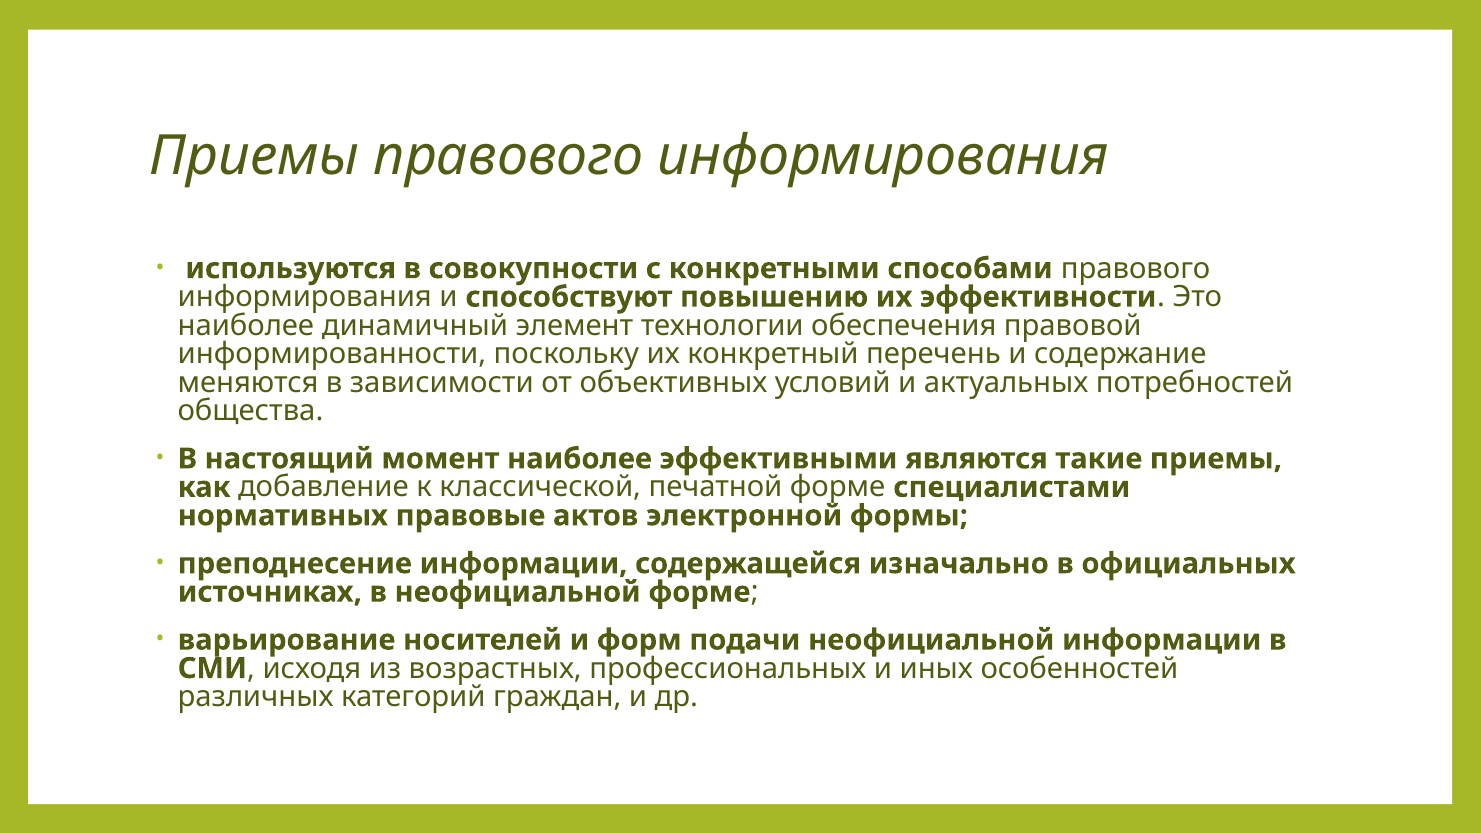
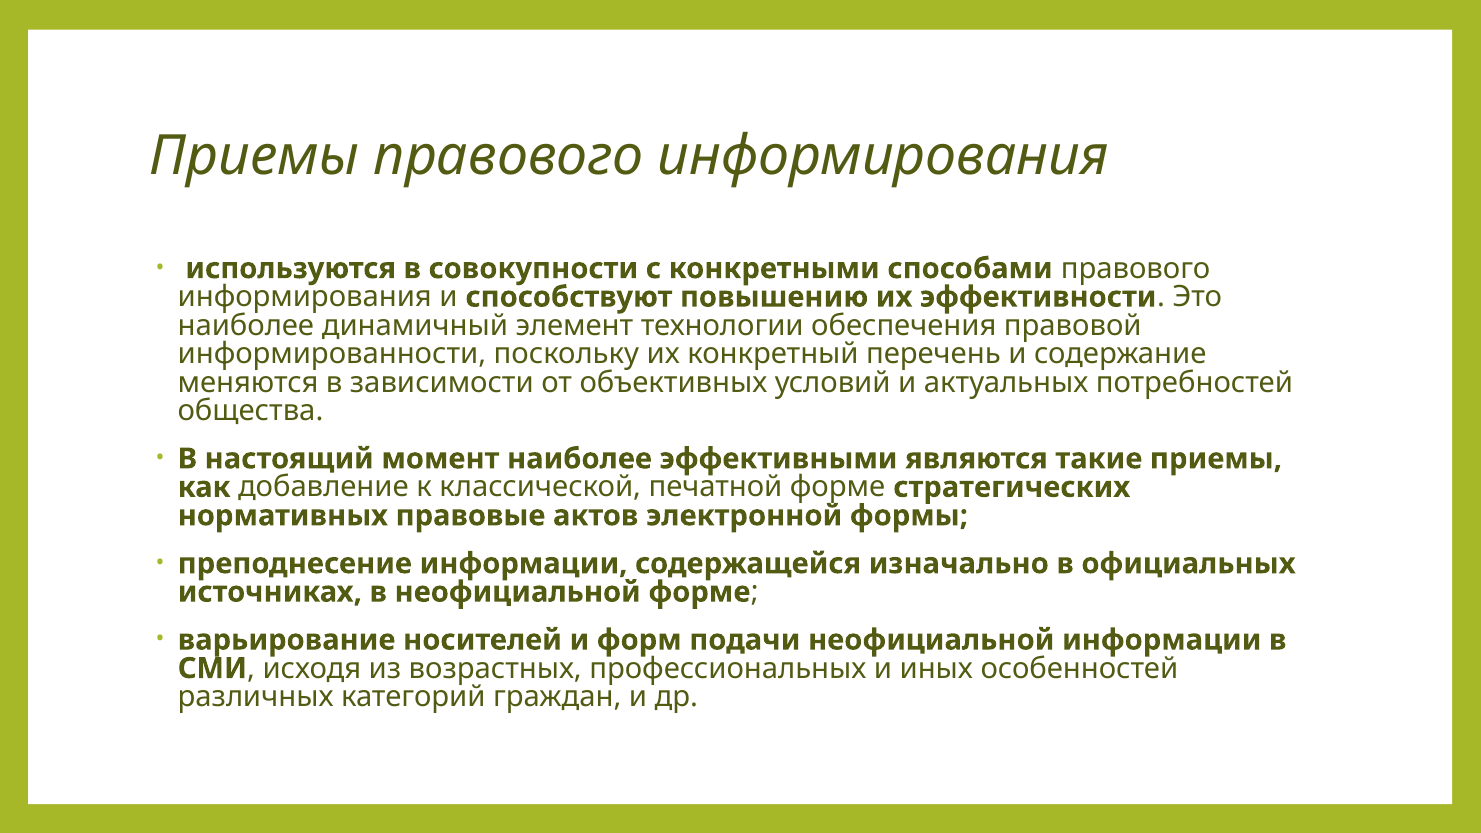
специалистами: специалистами -> стратегических (1012, 487)
